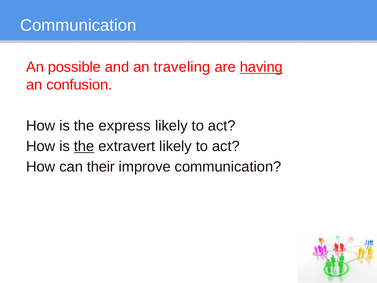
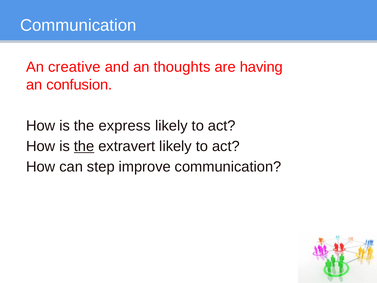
possible: possible -> creative (74, 67)
traveling: traveling -> thoughts (182, 67)
having underline: present -> none (261, 67)
their: their -> step (101, 167)
